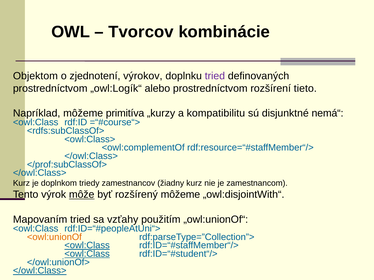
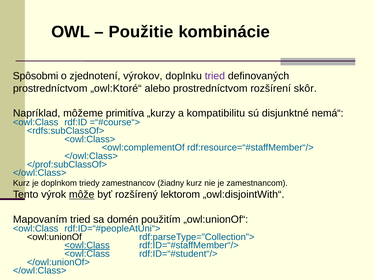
Tvorcov: Tvorcov -> Použitie (141, 32)
Objektom: Objektom -> Spôsobmi (36, 76)
„owl:Logík“: „owl:Logík“ -> „owl:Ktoré“ (116, 89)
tieto: tieto -> skôr (305, 89)
rozšírený môžeme: môžeme -> lektorom (180, 195)
vzťahy: vzťahy -> domén (123, 220)
<owl:unionOf colour: orange -> black (54, 237)
<owl:Class underline: present -> none (87, 254)
</owl:Class> underline: present -> none (40, 271)
